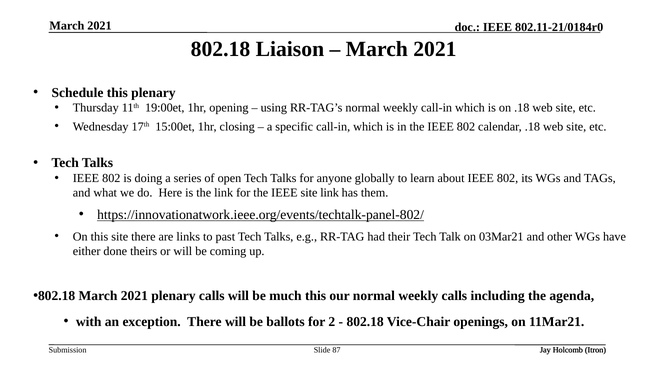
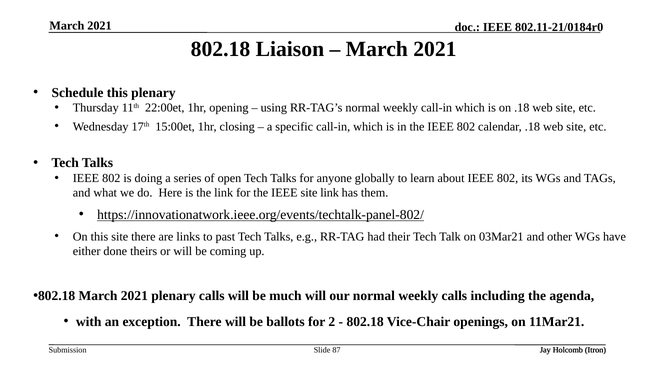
19:00et: 19:00et -> 22:00et (165, 108)
much this: this -> will (316, 296)
